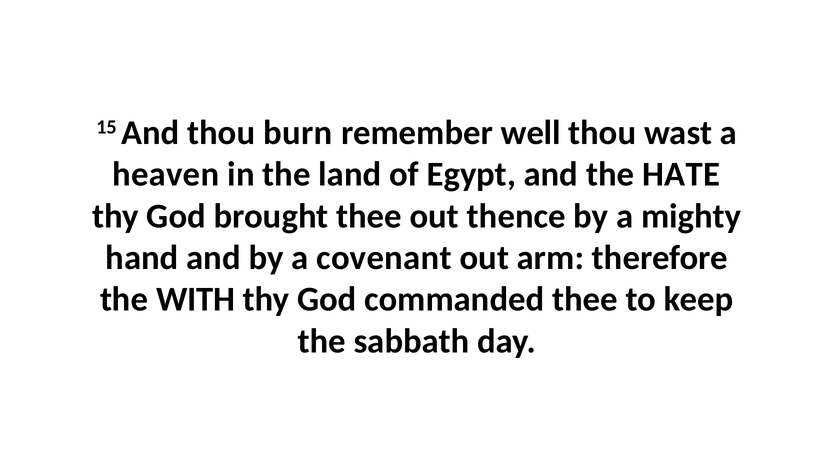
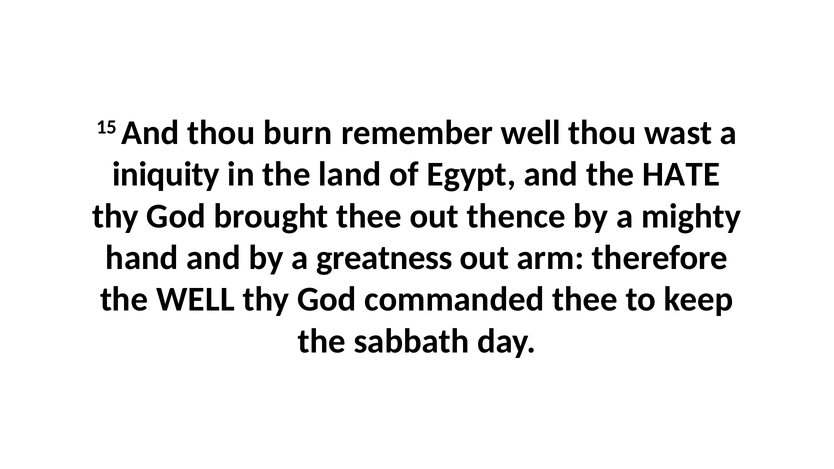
heaven: heaven -> iniquity (166, 174)
covenant: covenant -> greatness (384, 258)
the WITH: WITH -> WELL (195, 300)
